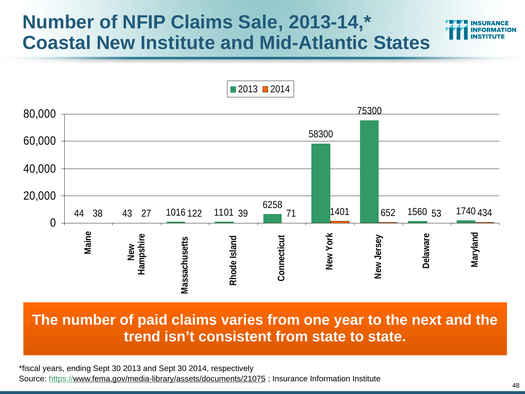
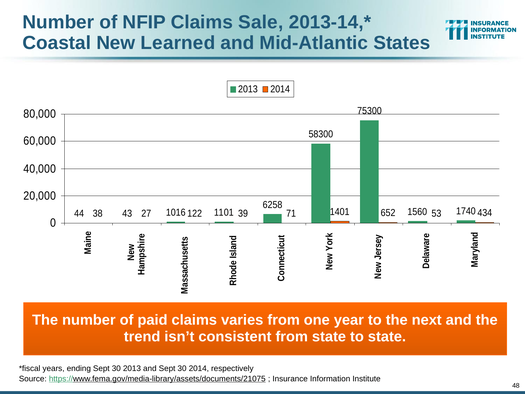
New Institute: Institute -> Learned (178, 43)
